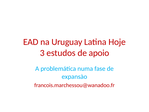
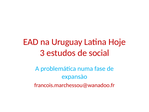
apoio: apoio -> social (99, 53)
